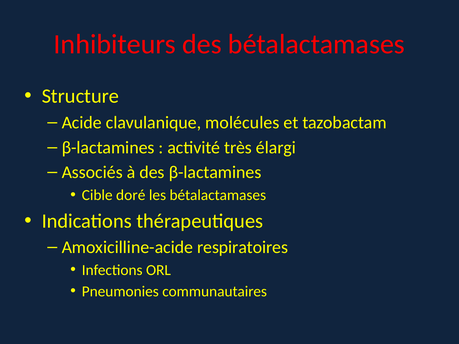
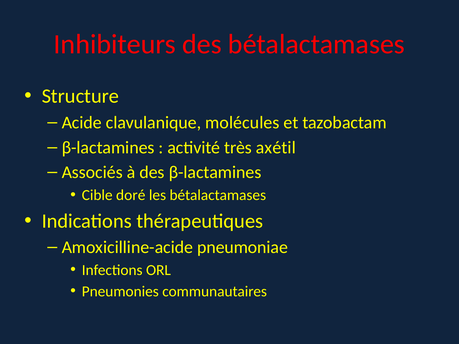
élargi: élargi -> axétil (276, 148)
respiratoires: respiratoires -> pneumoniae (243, 247)
